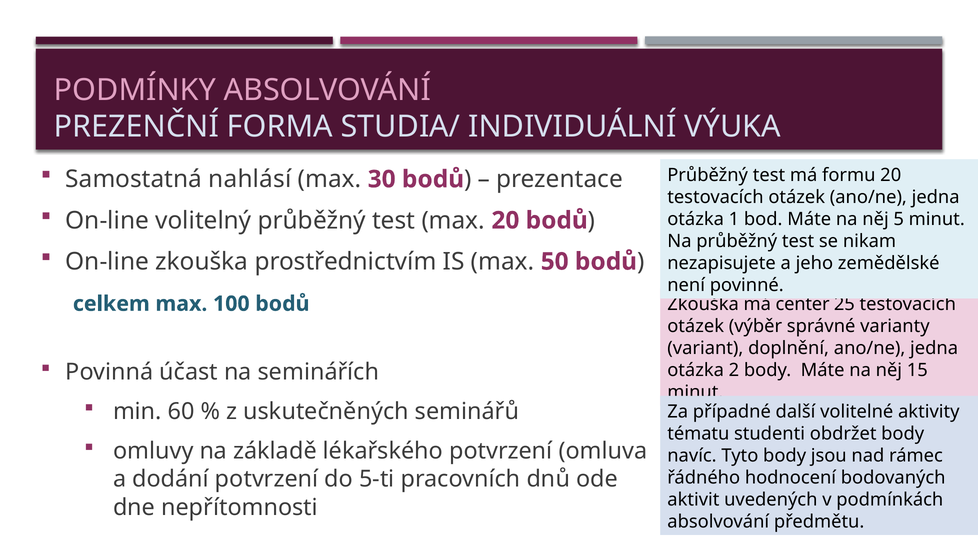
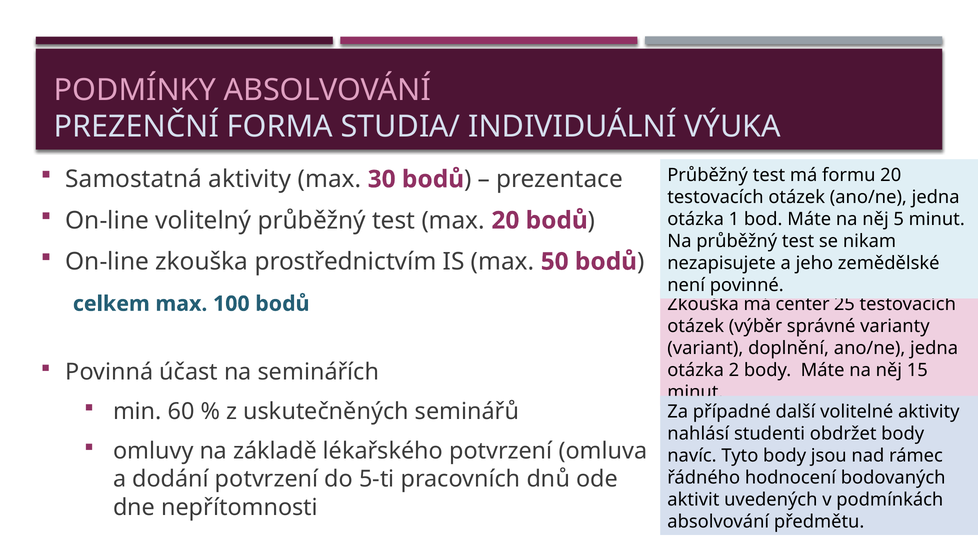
Samostatná nahlásí: nahlásí -> aktivity (250, 179)
tématu: tématu -> nahlásí (698, 434)
